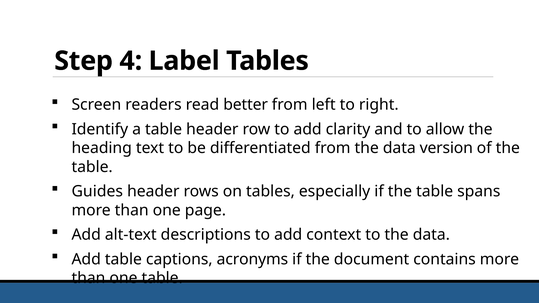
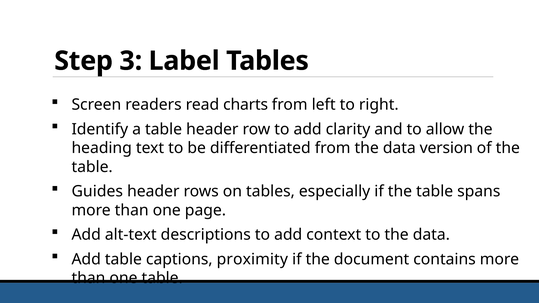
4: 4 -> 3 (131, 61)
better: better -> charts (246, 105)
acronyms: acronyms -> proximity (252, 259)
